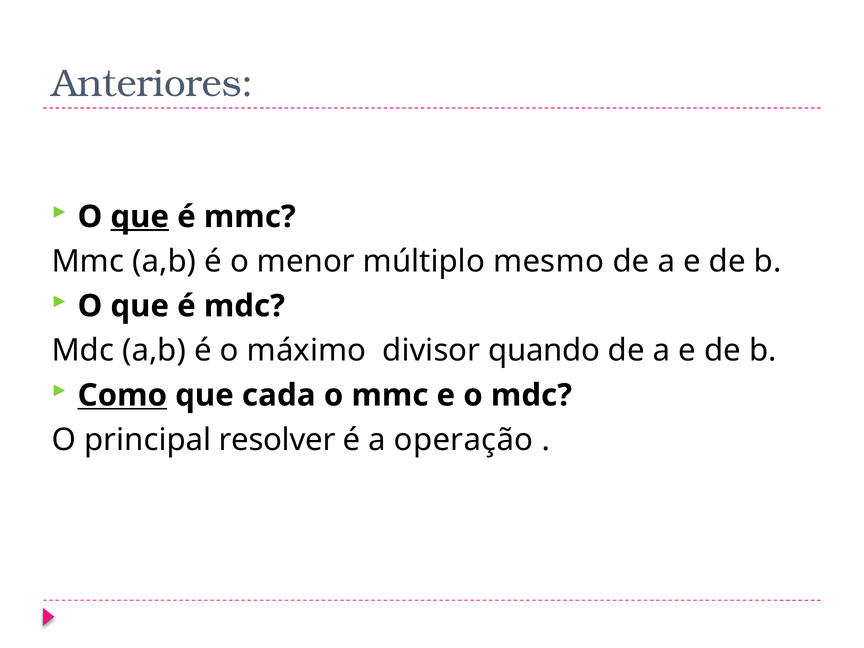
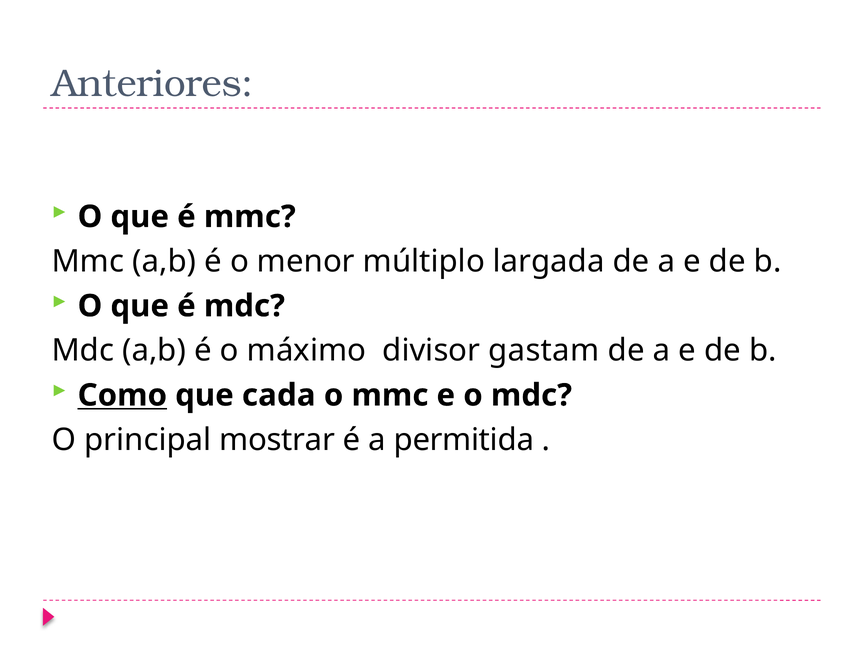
que underline: present -> none (140, 217)
mesmo: mesmo -> largada (549, 261)
quando: quando -> gastam (544, 351)
resolver: resolver -> mostrar (277, 440)
operação: operação -> permitida (464, 440)
